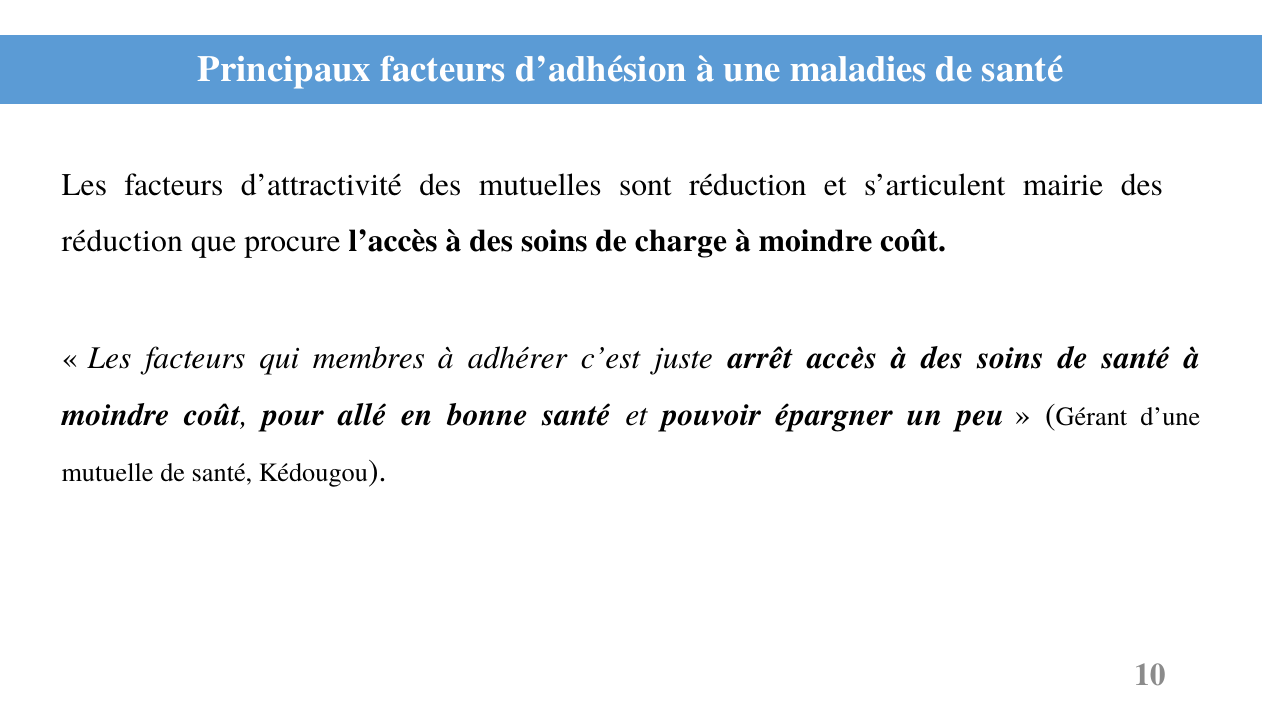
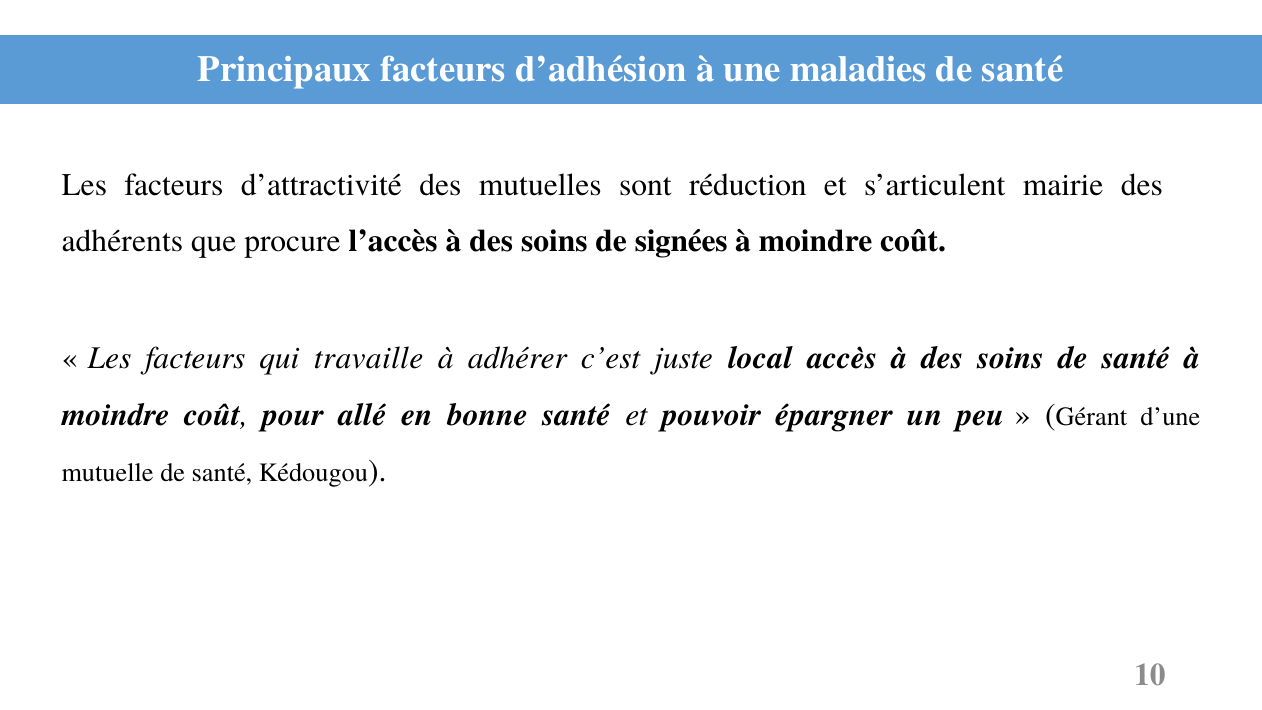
réduction: réduction -> adhérents (122, 241)
charge: charge -> signées (681, 241)
membres: membres -> travaille (369, 358)
arrêt: arrêt -> local (760, 358)
